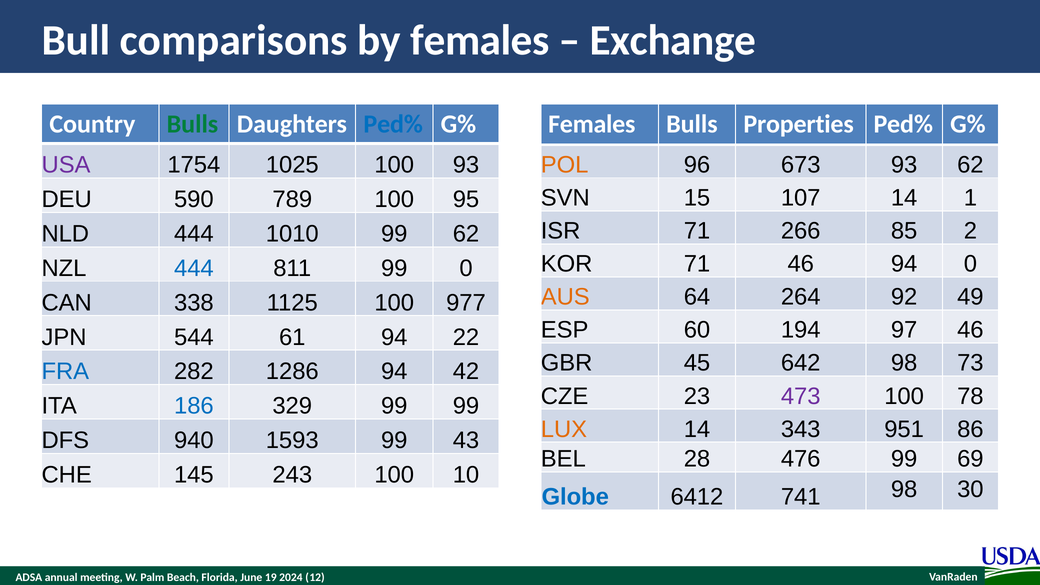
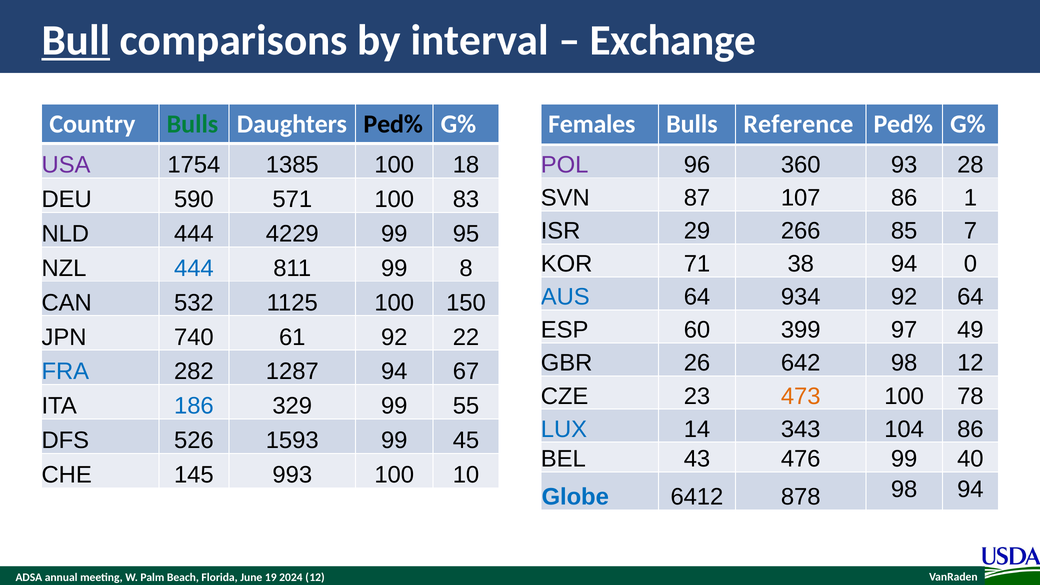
Bull underline: none -> present (76, 41)
by females: females -> interval (480, 41)
Ped% colour: blue -> black (393, 124)
Properties: Properties -> Reference (798, 124)
POL colour: orange -> purple (565, 165)
673: 673 -> 360 (801, 165)
93 62: 62 -> 28 (970, 165)
1025: 1025 -> 1385 (292, 165)
100 93: 93 -> 18 (466, 165)
15: 15 -> 87 (697, 198)
107 14: 14 -> 86 (904, 198)
789: 789 -> 571 (292, 199)
95: 95 -> 83 (466, 199)
ISR 71: 71 -> 29 (697, 231)
2: 2 -> 7 (970, 231)
1010: 1010 -> 4229 (292, 234)
99 62: 62 -> 95 (466, 234)
71 46: 46 -> 38 (801, 264)
99 0: 0 -> 8 (466, 268)
AUS colour: orange -> blue (565, 297)
264: 264 -> 934 (801, 297)
92 49: 49 -> 64 (970, 297)
338: 338 -> 532 (194, 303)
977: 977 -> 150 (466, 303)
194: 194 -> 399 (801, 330)
97 46: 46 -> 49 (970, 330)
544: 544 -> 740 (194, 337)
61 94: 94 -> 92 (394, 337)
45: 45 -> 26 (697, 363)
98 73: 73 -> 12 (970, 363)
1286: 1286 -> 1287 (292, 372)
42: 42 -> 67 (466, 372)
473 colour: purple -> orange (801, 396)
99 99: 99 -> 55 (466, 406)
LUX colour: orange -> blue (564, 429)
951: 951 -> 104 (904, 429)
940: 940 -> 526 (194, 440)
43: 43 -> 45 (466, 440)
28: 28 -> 43 (697, 459)
69: 69 -> 40 (970, 459)
243: 243 -> 993 (292, 475)
741: 741 -> 878 (801, 497)
98 30: 30 -> 94 (970, 490)
